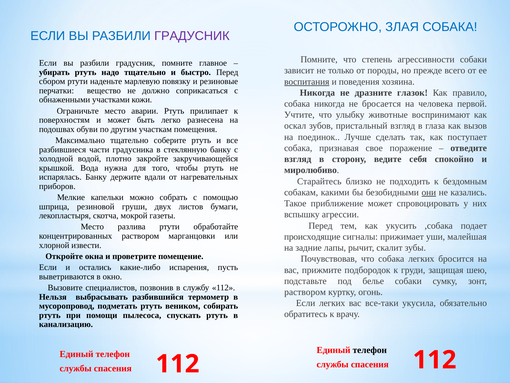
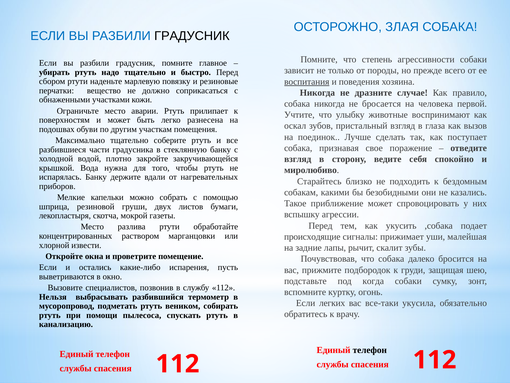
ГРАДУСНИК colour: purple -> black (192, 36)
глазок: глазок -> случае (412, 93)
они underline: present -> none (429, 192)
собака легких: легких -> далеко (421, 259)
белье: белье -> когда (373, 281)
раствором: раствором -> вспомните (305, 292)
